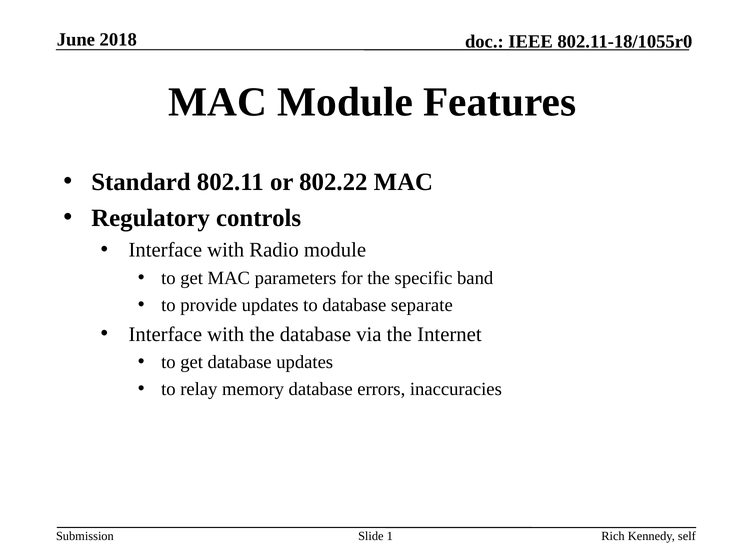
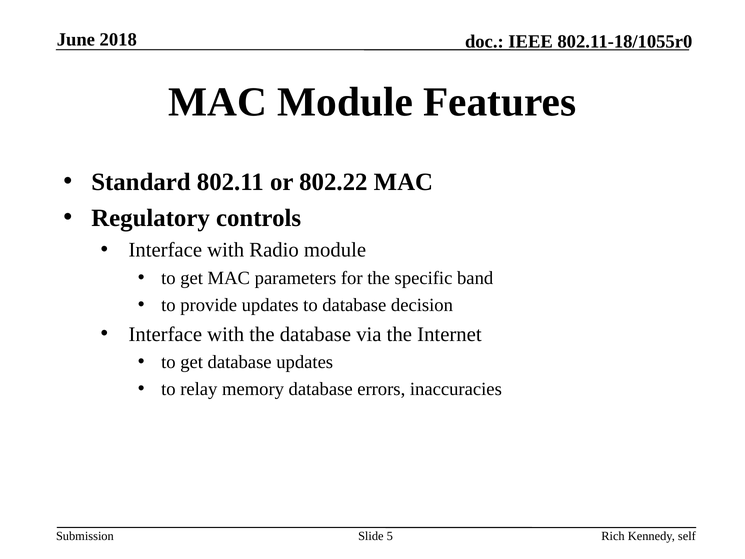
separate: separate -> decision (422, 305)
1: 1 -> 5 (390, 536)
